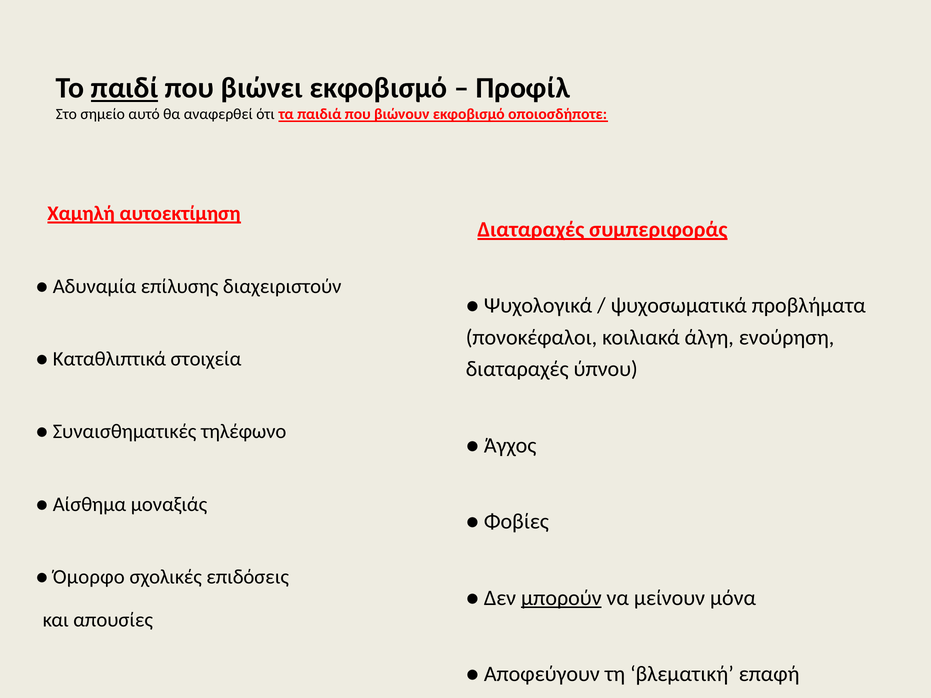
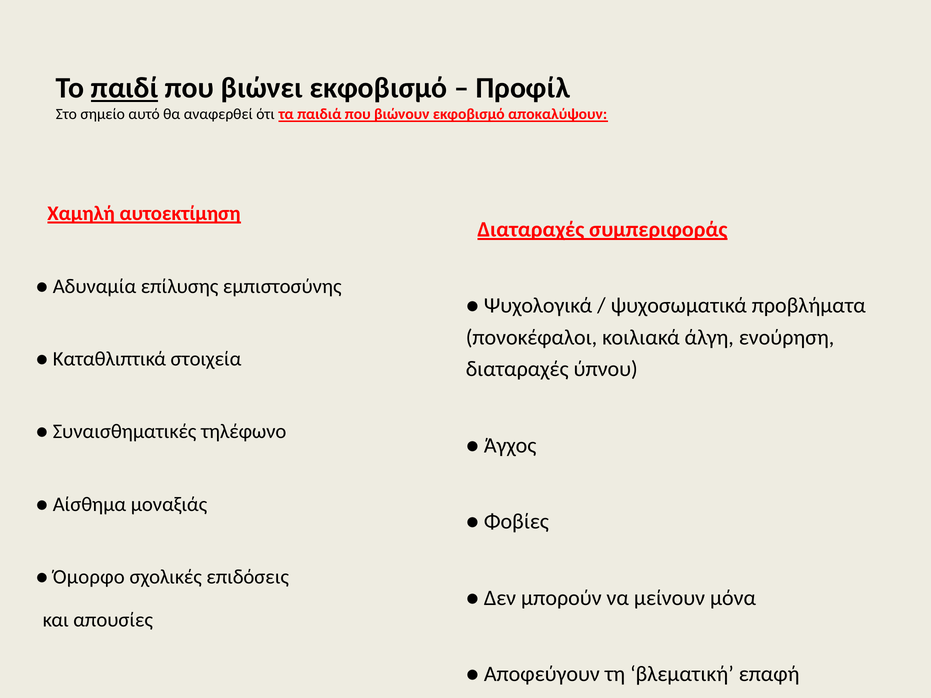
οποιοσδήποτε: οποιοσδήποτε -> αποκαλύψουν (558, 114)
διαχειριστούν: διαχειριστούν -> εμπιστοσύνης (282, 286)
μπορούν underline: present -> none (561, 598)
